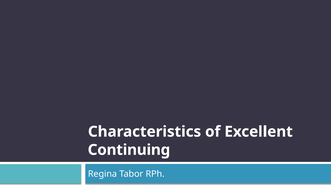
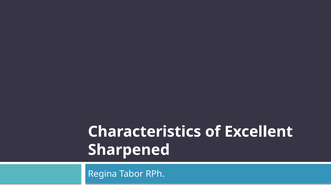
Continuing: Continuing -> Sharpened (129, 150)
